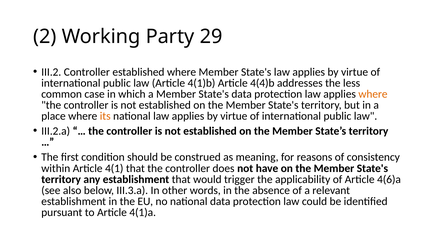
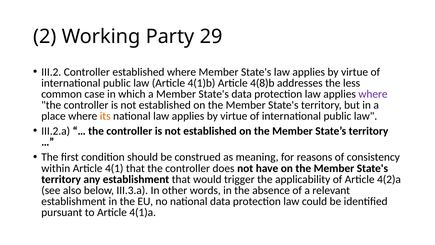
4(4)b: 4(4)b -> 4(8)b (262, 83)
where colour: orange -> purple (373, 94)
4(6)a: 4(6)a -> 4(2)a (389, 179)
